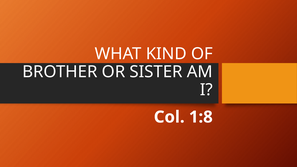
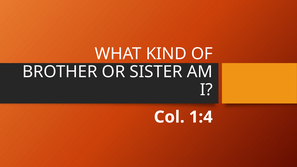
1:8: 1:8 -> 1:4 (201, 117)
